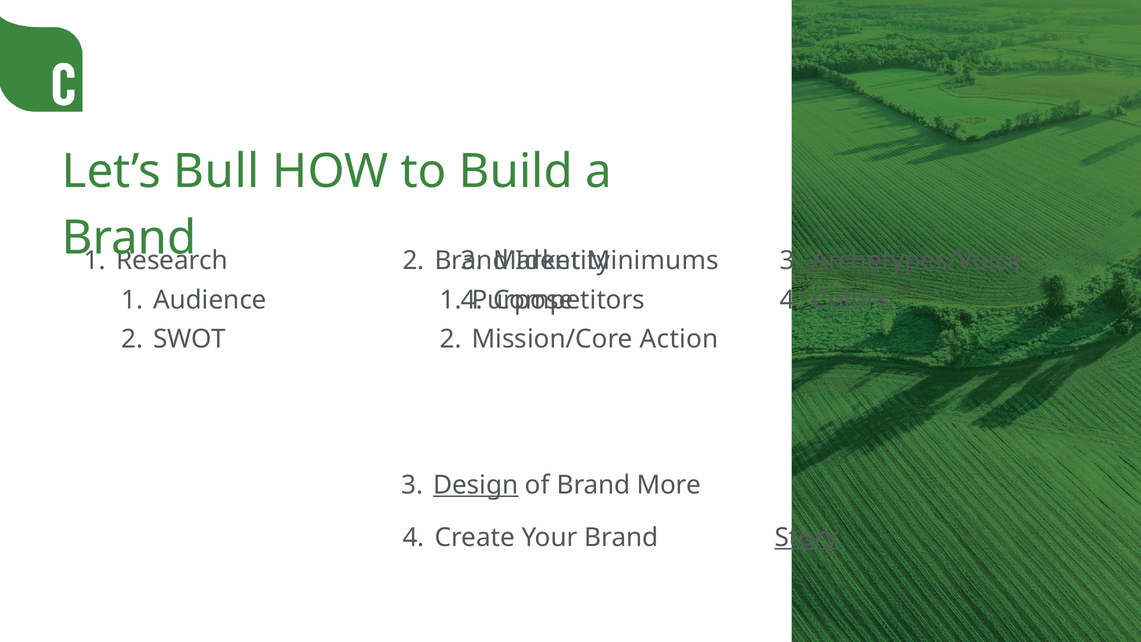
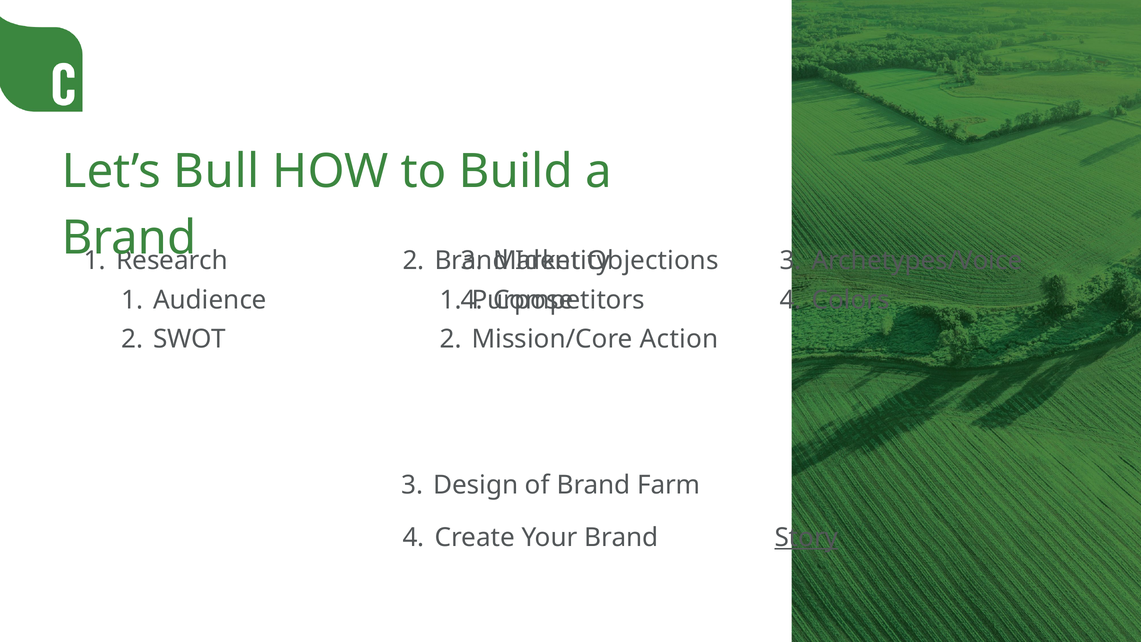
Minimums: Minimums -> Objections (653, 261)
Design underline: present -> none (476, 485)
More: More -> Farm (669, 485)
